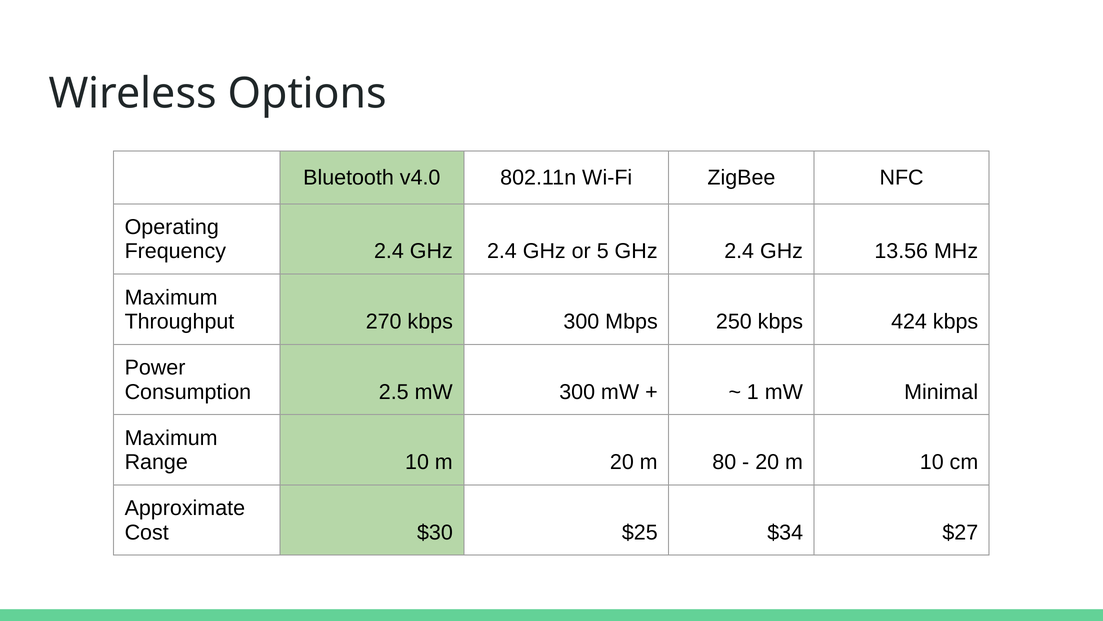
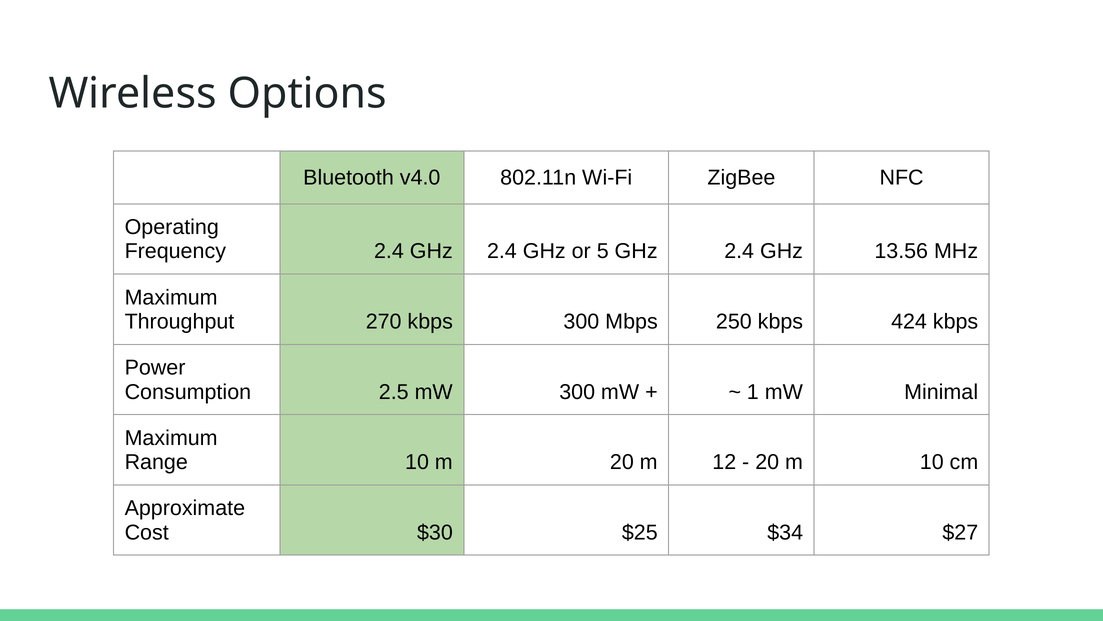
80: 80 -> 12 (724, 462)
